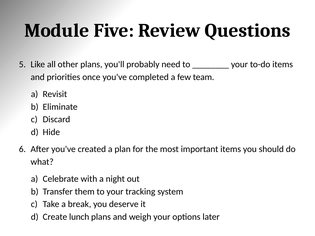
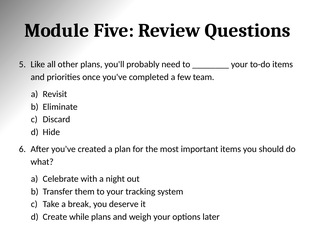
lunch: lunch -> while (79, 217)
